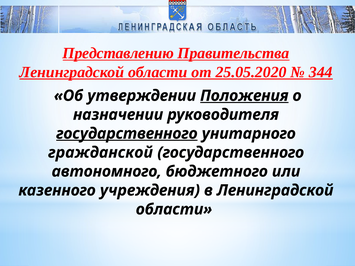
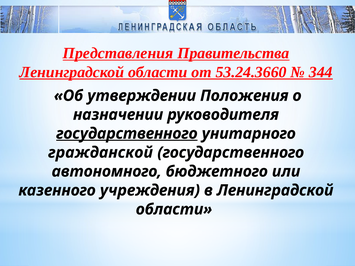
Представлению: Представлению -> Представления (118, 53)
25.05.2020: 25.05.2020 -> 53.24.3660 (251, 72)
Положения underline: present -> none (244, 96)
